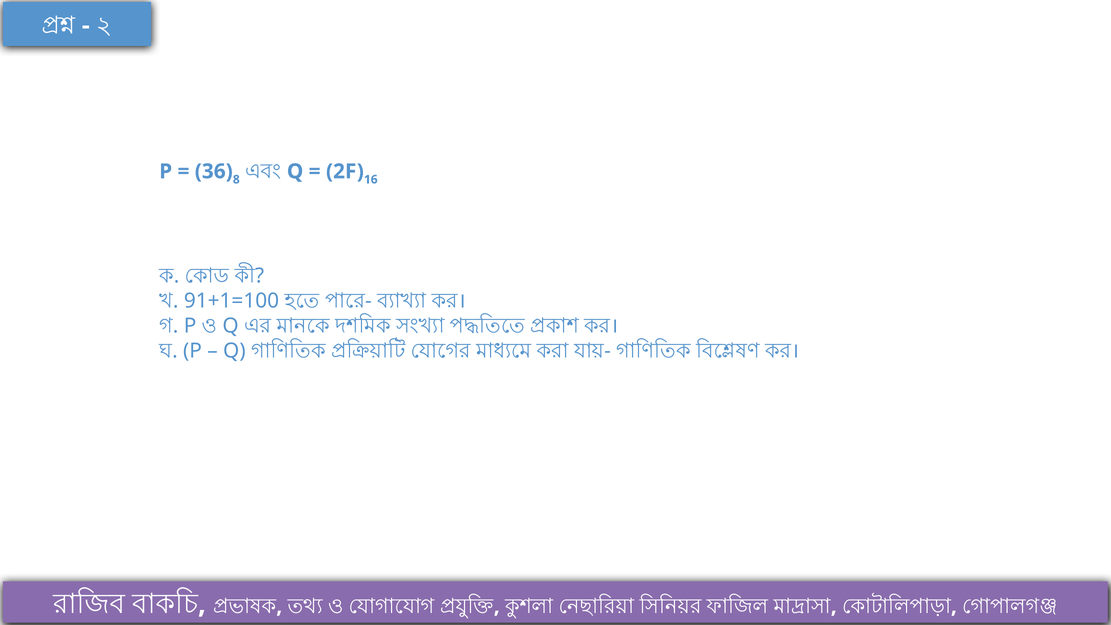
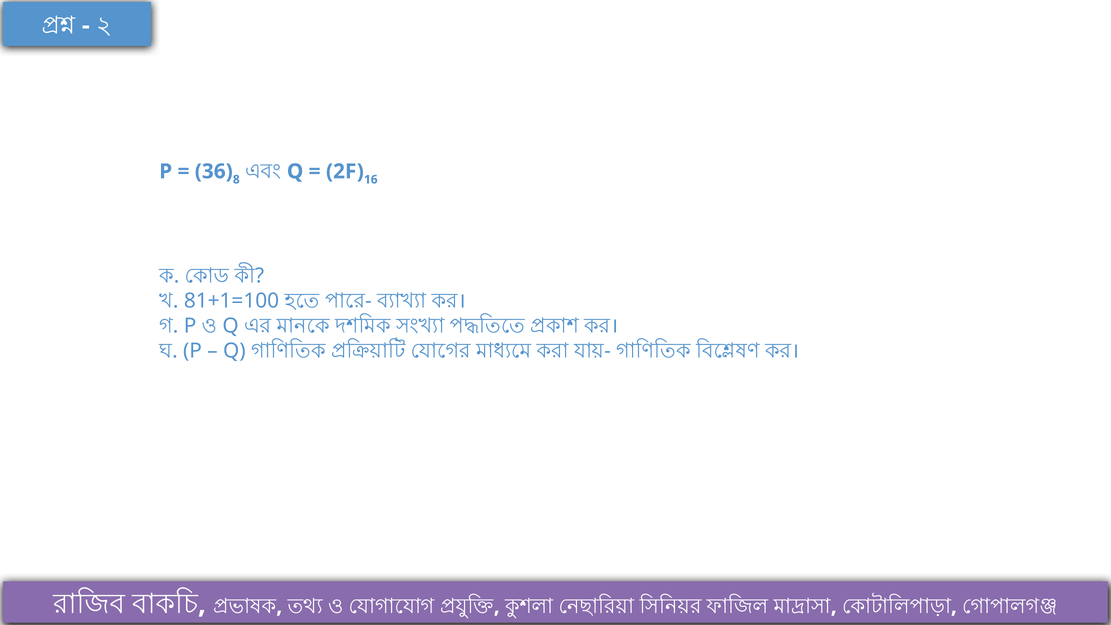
91+1=100: 91+1=100 -> 81+1=100 (232, 301)
